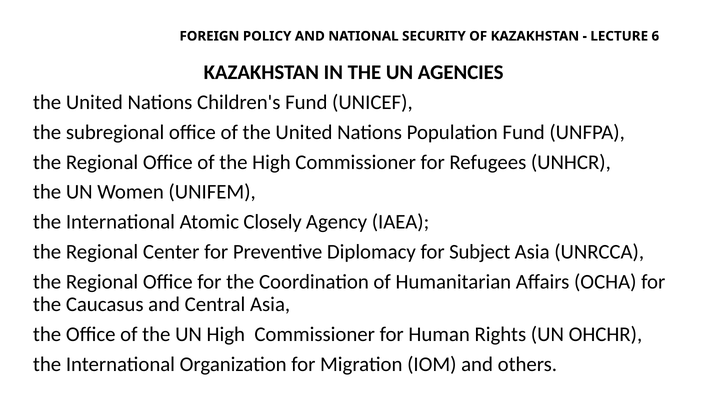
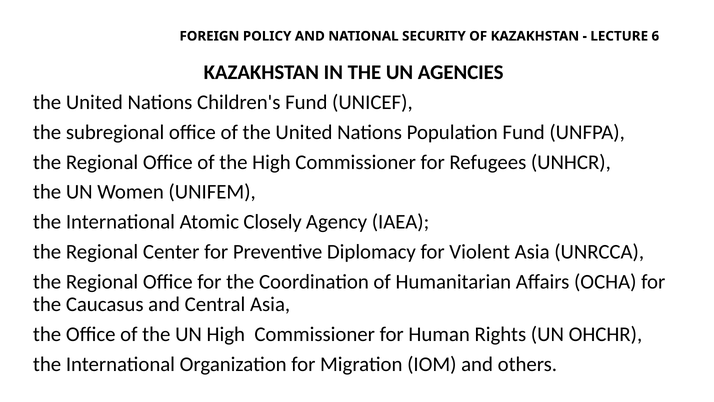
Subject: Subject -> Violent (480, 252)
